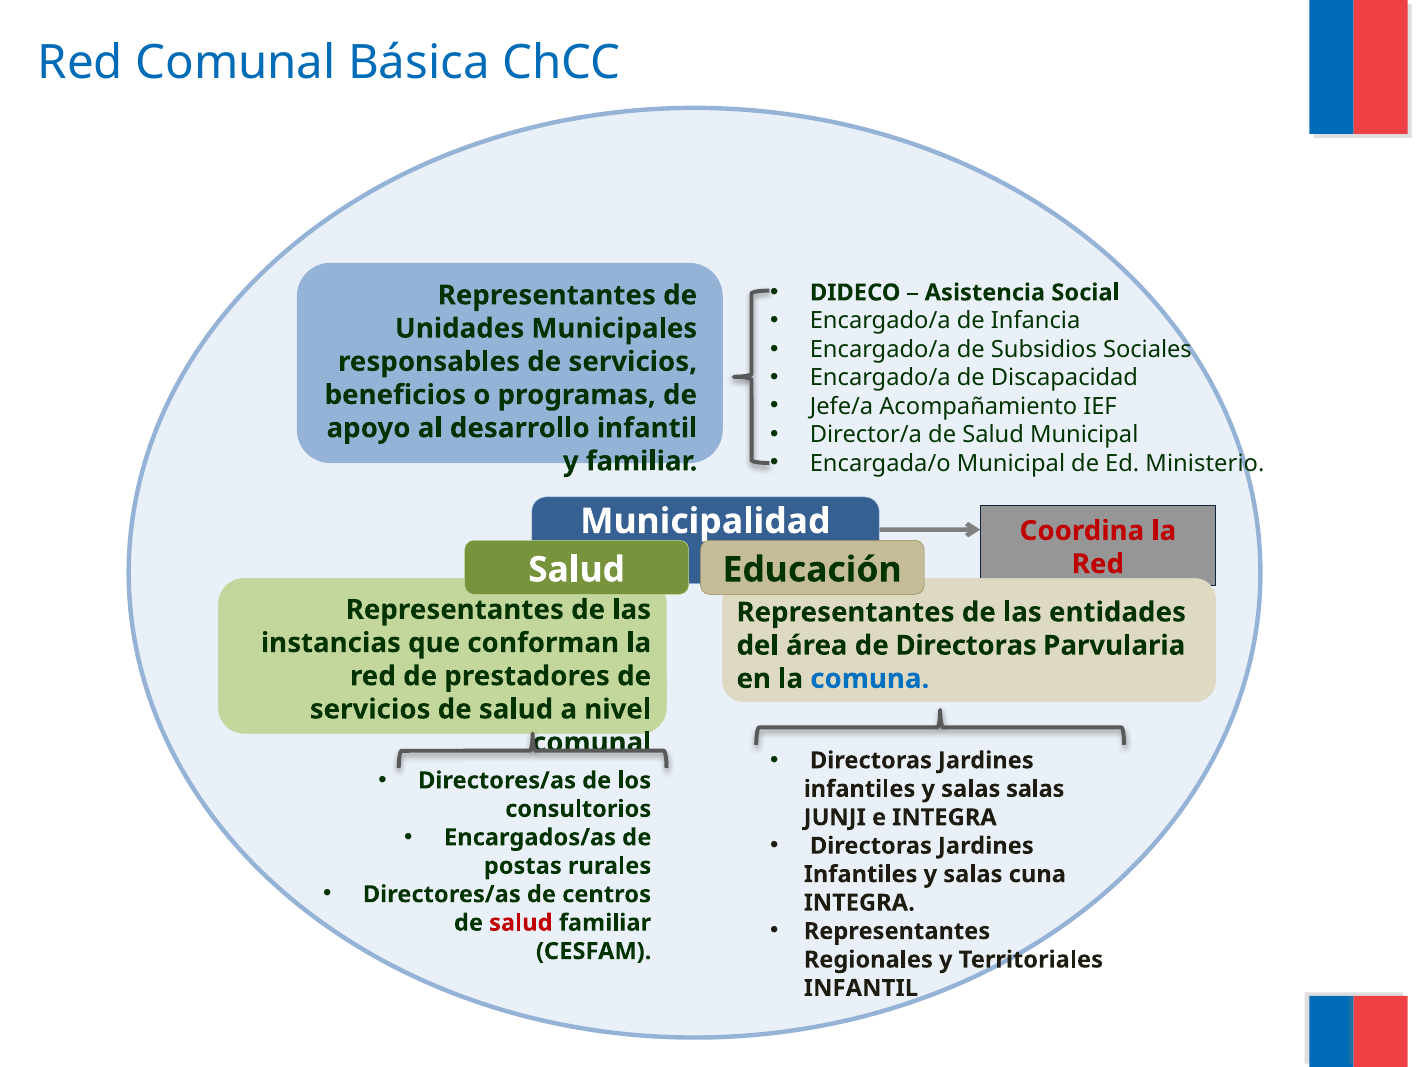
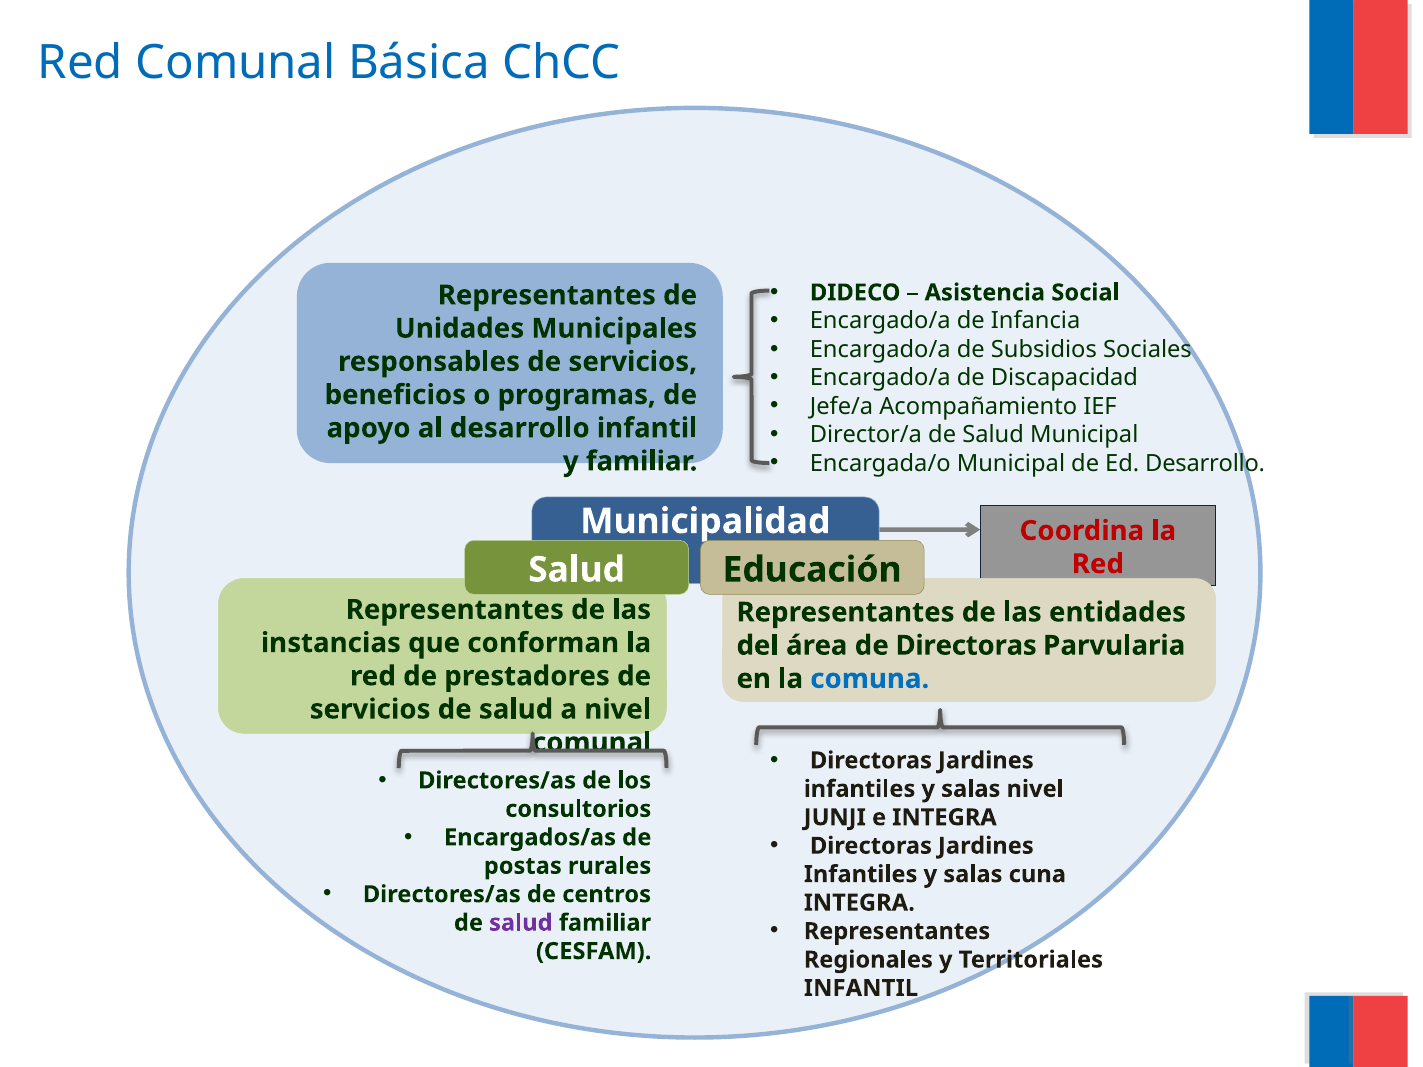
Ed Ministerio: Ministerio -> Desarrollo (1205, 463)
salas salas: salas -> nivel (1035, 789)
salud colour: red -> purple (521, 923)
